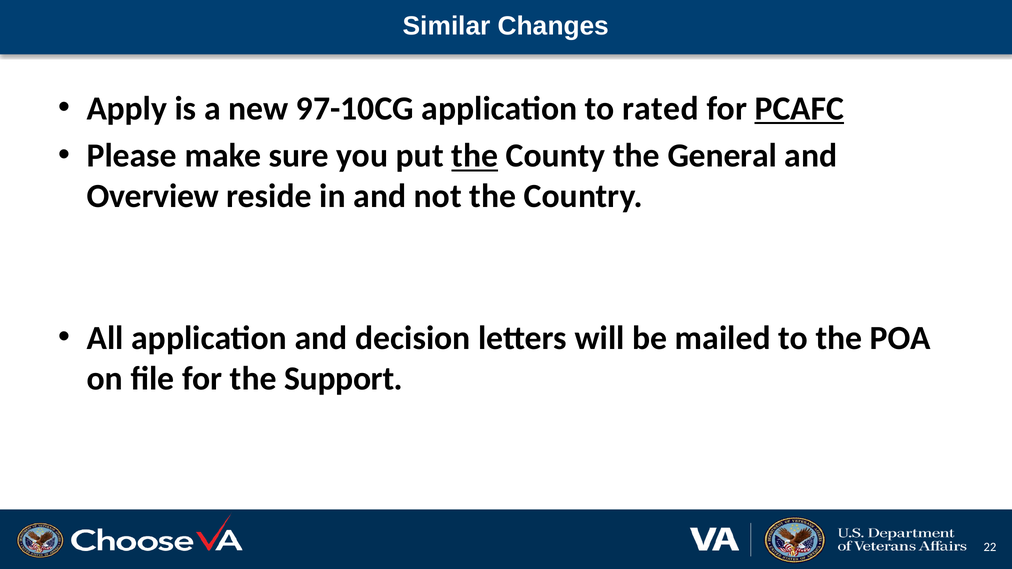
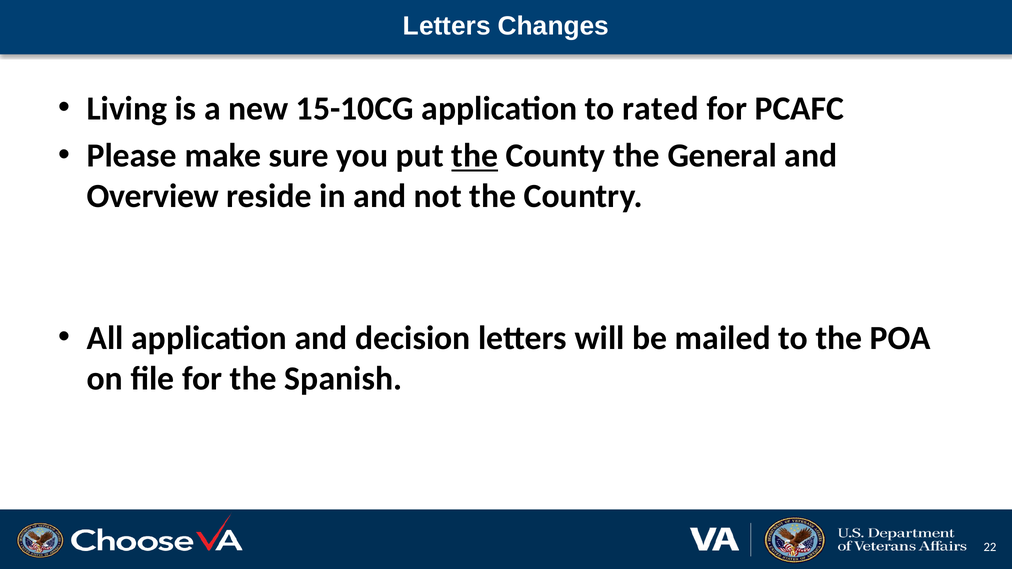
Similar: Similar -> Letters (447, 26)
Apply: Apply -> Living (127, 109)
97-10CG: 97-10CG -> 15-10CG (355, 109)
PCAFC underline: present -> none (799, 109)
Support: Support -> Spanish (343, 379)
